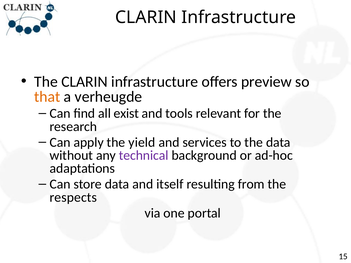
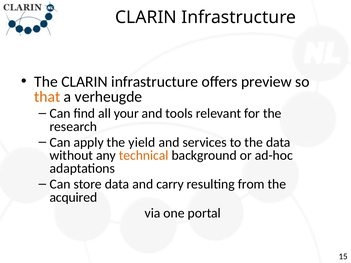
exist: exist -> your (126, 114)
technical colour: purple -> orange (144, 156)
itself: itself -> carry (170, 184)
respects: respects -> acquired (73, 197)
